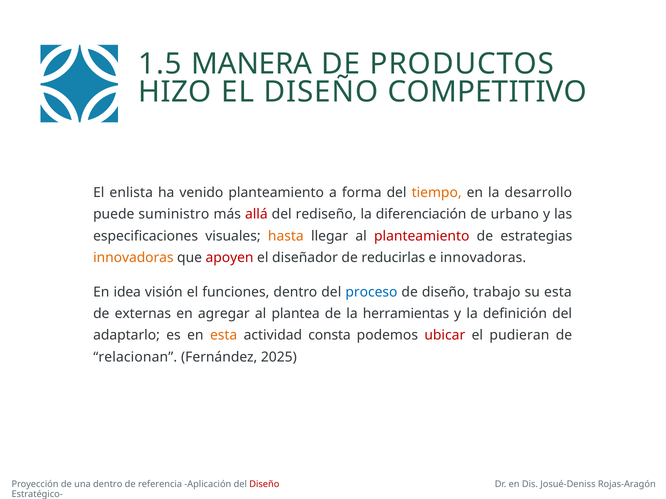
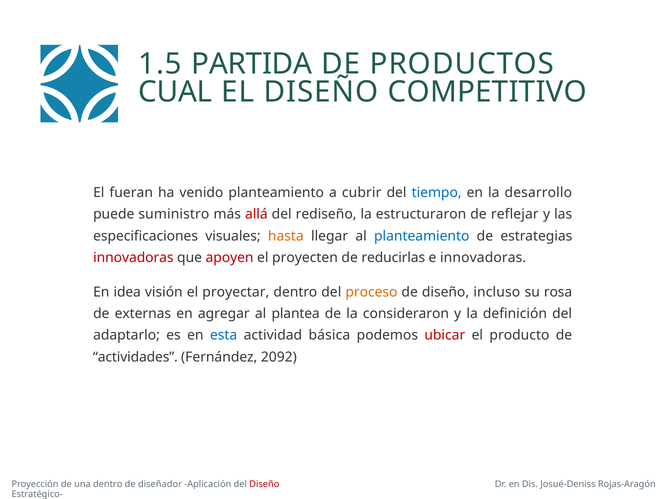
MANERA: MANERA -> PARTIDA (252, 64)
HIZO: HIZO -> CUAL (175, 92)
enlista: enlista -> fueran (131, 193)
forma: forma -> cubrir (362, 193)
tiempo colour: orange -> blue (437, 193)
diferenciación: diferenciación -> estructuraron (421, 215)
urbano: urbano -> reflejar (515, 215)
planteamiento colour: red -> blue (422, 236)
innovadoras colour: orange -> red (133, 258)
diseñador: diseñador -> proyecten (305, 258)
funciones: funciones -> proyectar (236, 292)
proceso colour: blue -> orange (371, 292)
trabajo: trabajo -> incluso (497, 292)
su esta: esta -> rosa (558, 292)
herramientas: herramientas -> consideraron (406, 314)
esta colour: orange -> blue (224, 336)
consta: consta -> básica (329, 336)
pudieran: pudieran -> producto (519, 336)
relacionan: relacionan -> actividades (135, 357)
2025: 2025 -> 2092 (279, 357)
referencia: referencia -> diseñador (160, 485)
